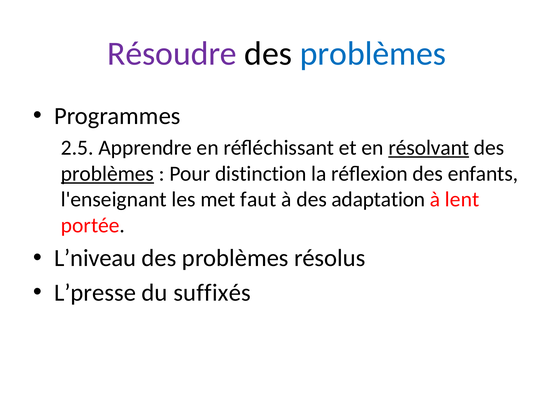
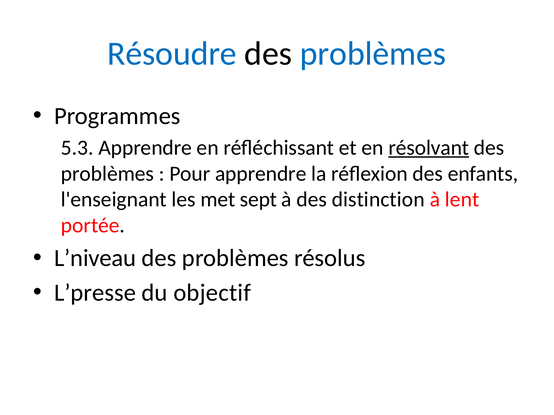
Résoudre colour: purple -> blue (172, 54)
2.5: 2.5 -> 5.3 (77, 148)
problèmes underline: present -> none (107, 174)
Pour distinction: distinction -> apprendre (261, 174)
faut: faut -> sept (258, 200)
adaptation: adaptation -> distinction (378, 200)
suffixés: suffixés -> objectif (212, 293)
